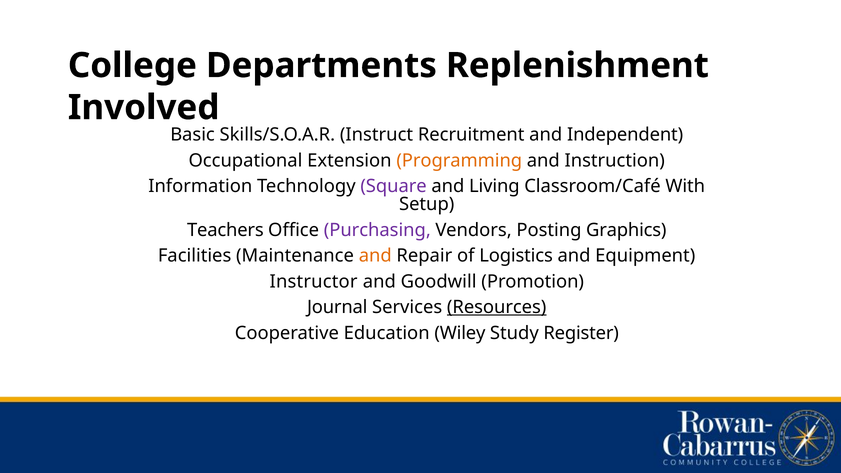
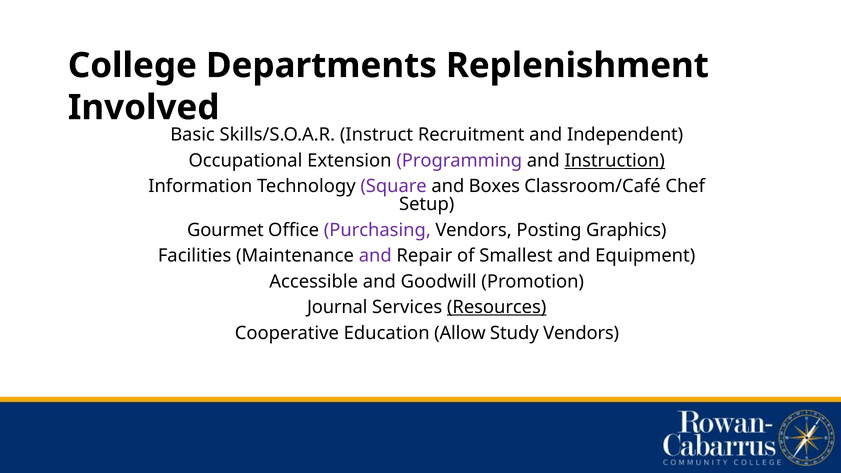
Programming colour: orange -> purple (459, 161)
Instruction underline: none -> present (615, 161)
Living: Living -> Boxes (494, 186)
With: With -> Chef (685, 186)
Teachers: Teachers -> Gourmet (225, 230)
and colour: orange -> purple (375, 256)
Logistics: Logistics -> Smallest (516, 256)
Instructor: Instructor -> Accessible (314, 282)
Wiley: Wiley -> Allow (460, 333)
Study Register: Register -> Vendors (581, 333)
